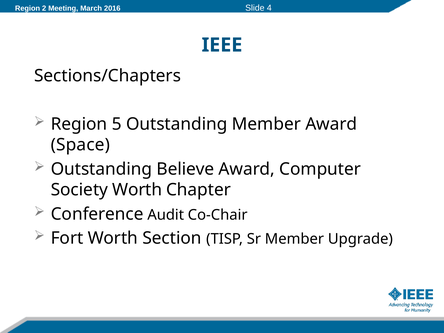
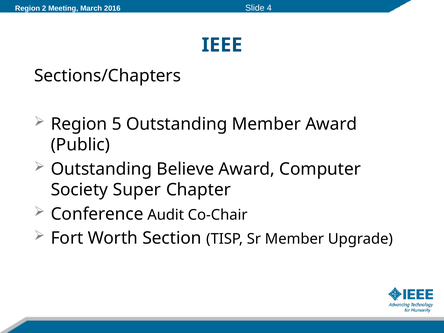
Space: Space -> Public (80, 145)
Society Worth: Worth -> Super (137, 190)
